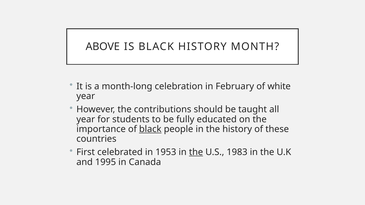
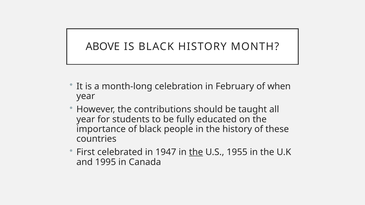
white: white -> when (279, 86)
black underline: present -> none (150, 129)
1953: 1953 -> 1947 (166, 152)
1983: 1983 -> 1955 (237, 152)
